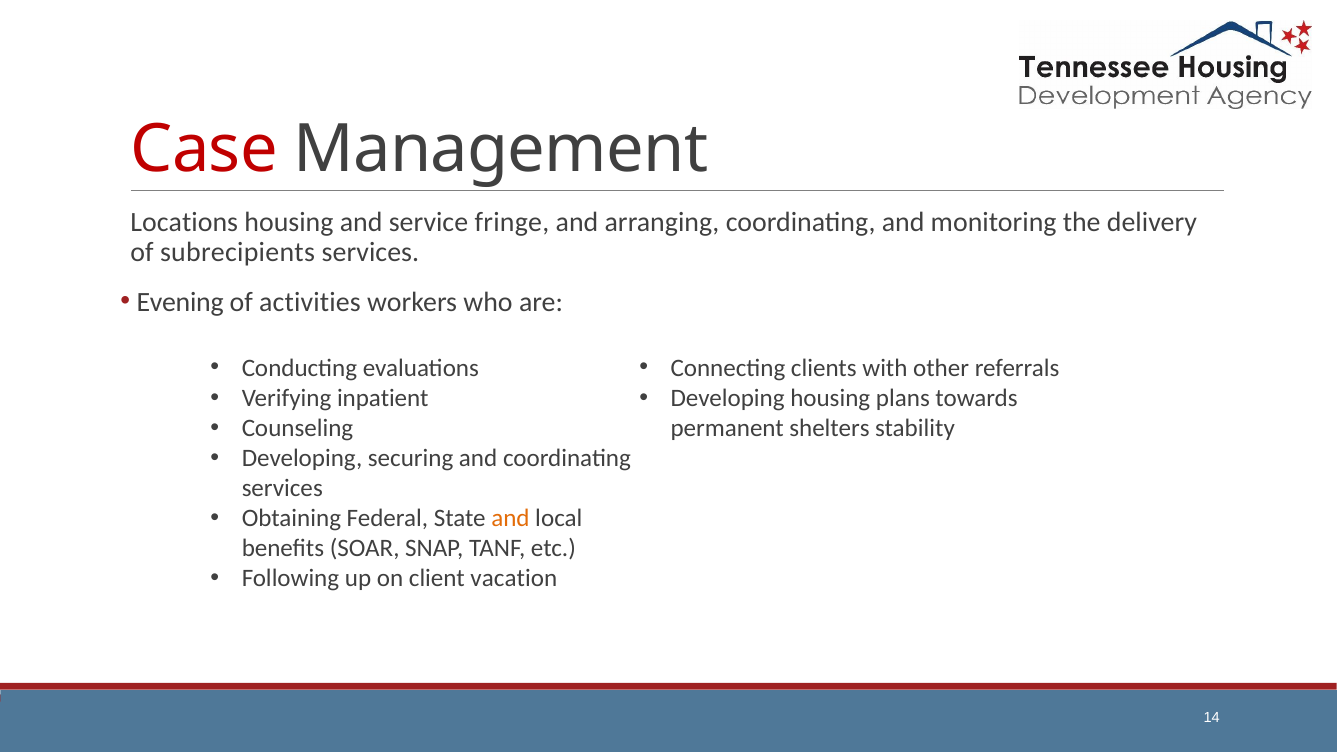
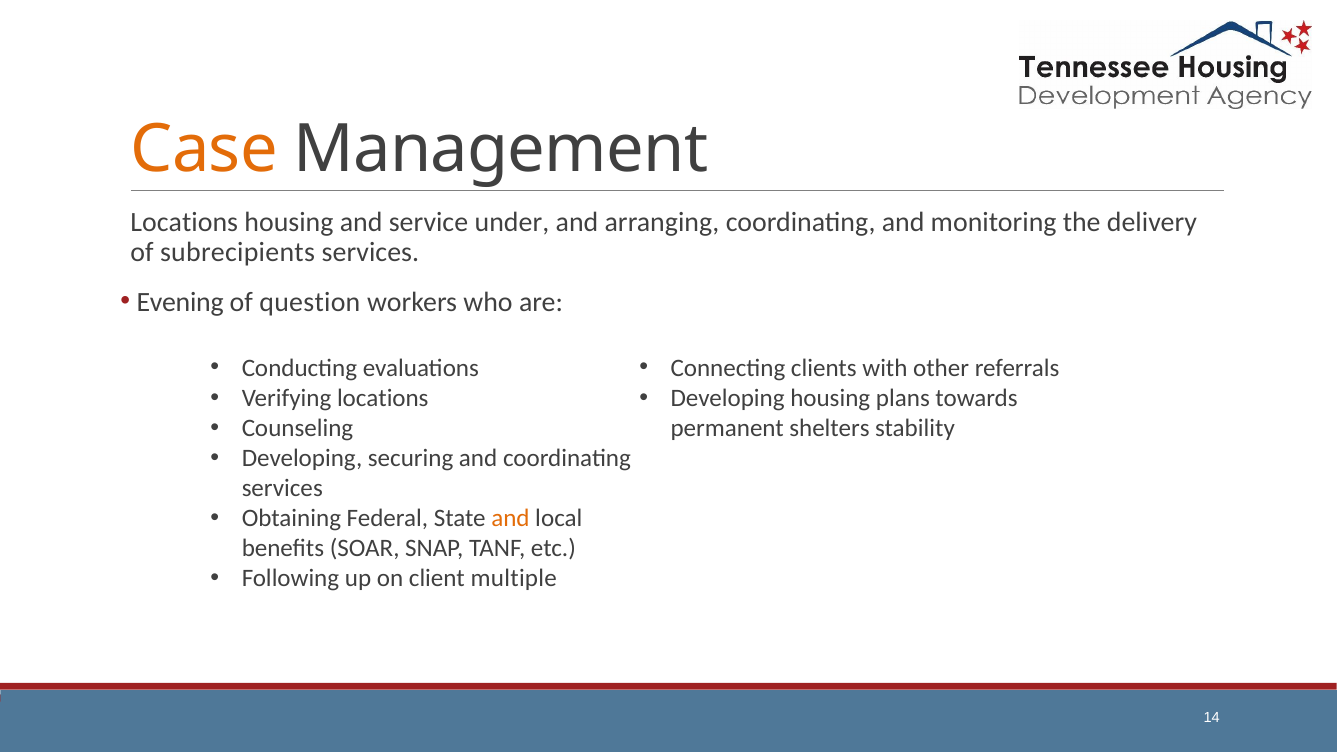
Case colour: red -> orange (204, 150)
fringe: fringe -> under (512, 222)
activities: activities -> question (310, 302)
Verifying inpatient: inpatient -> locations (383, 398)
vacation: vacation -> multiple (514, 579)
